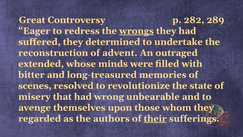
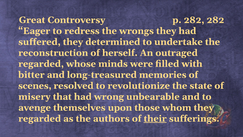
282 289: 289 -> 282 (215, 20)
wrongs underline: present -> none (137, 31)
advent: advent -> herself (120, 53)
extended: extended -> regarded (41, 64)
